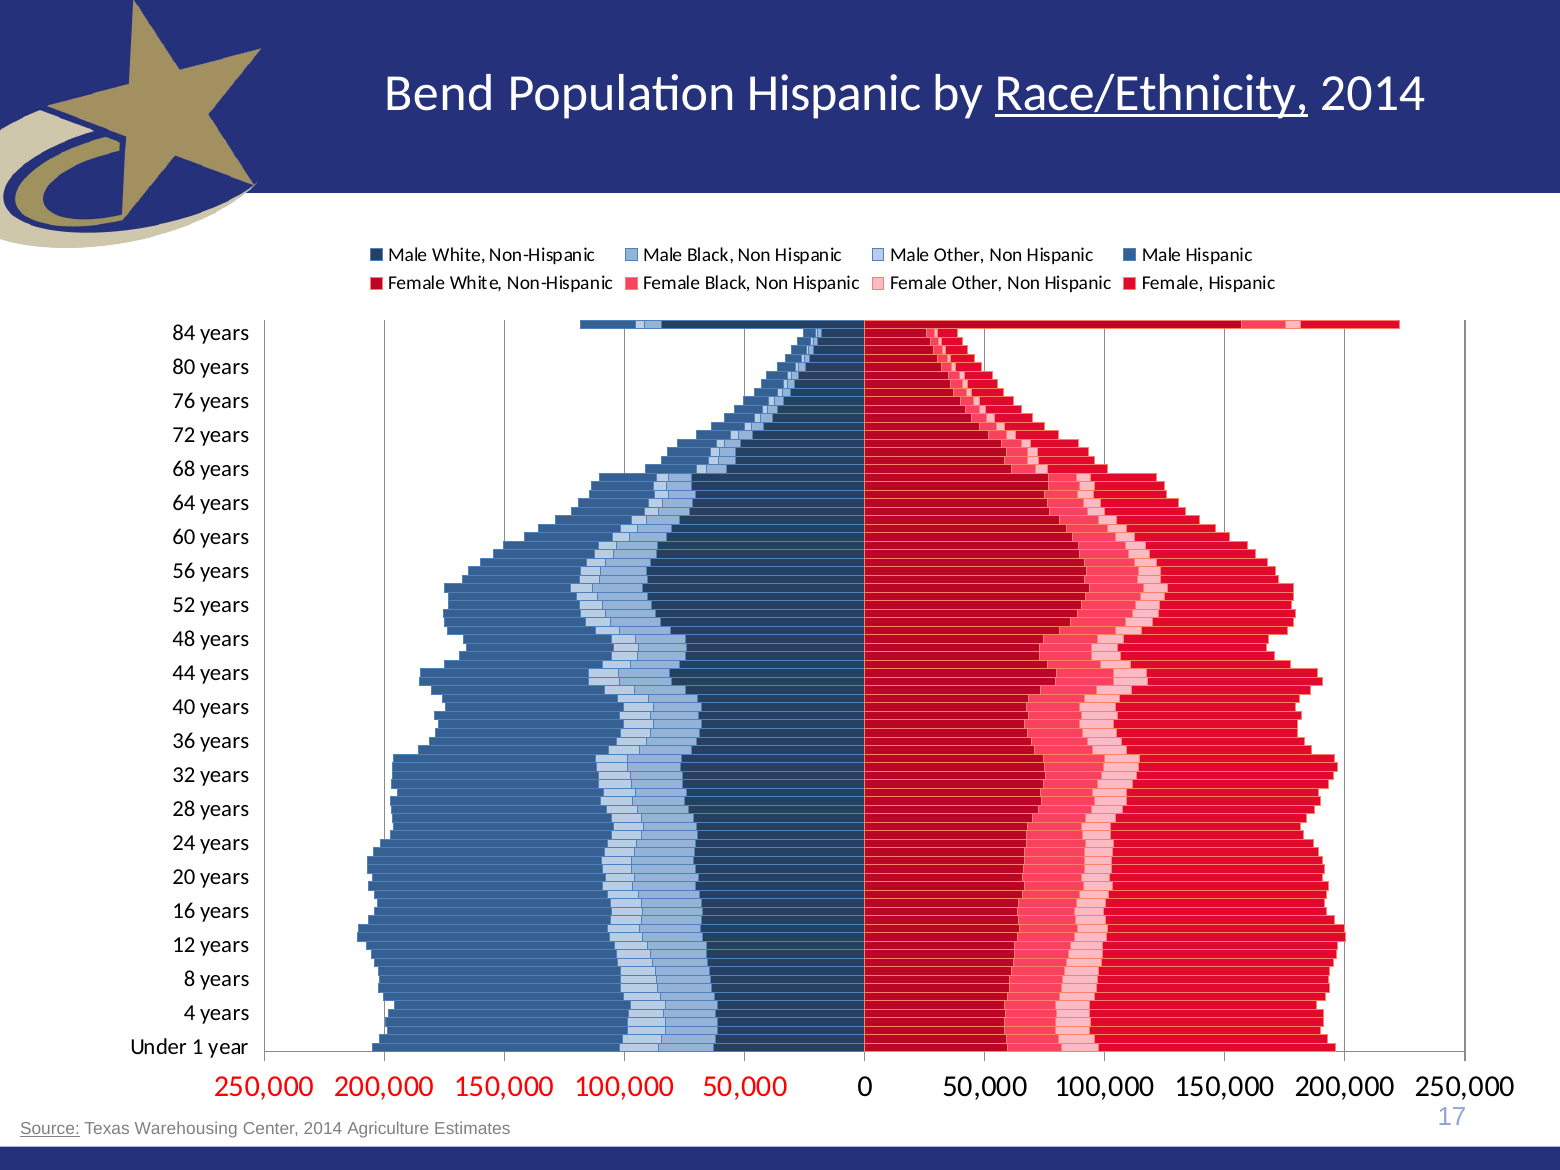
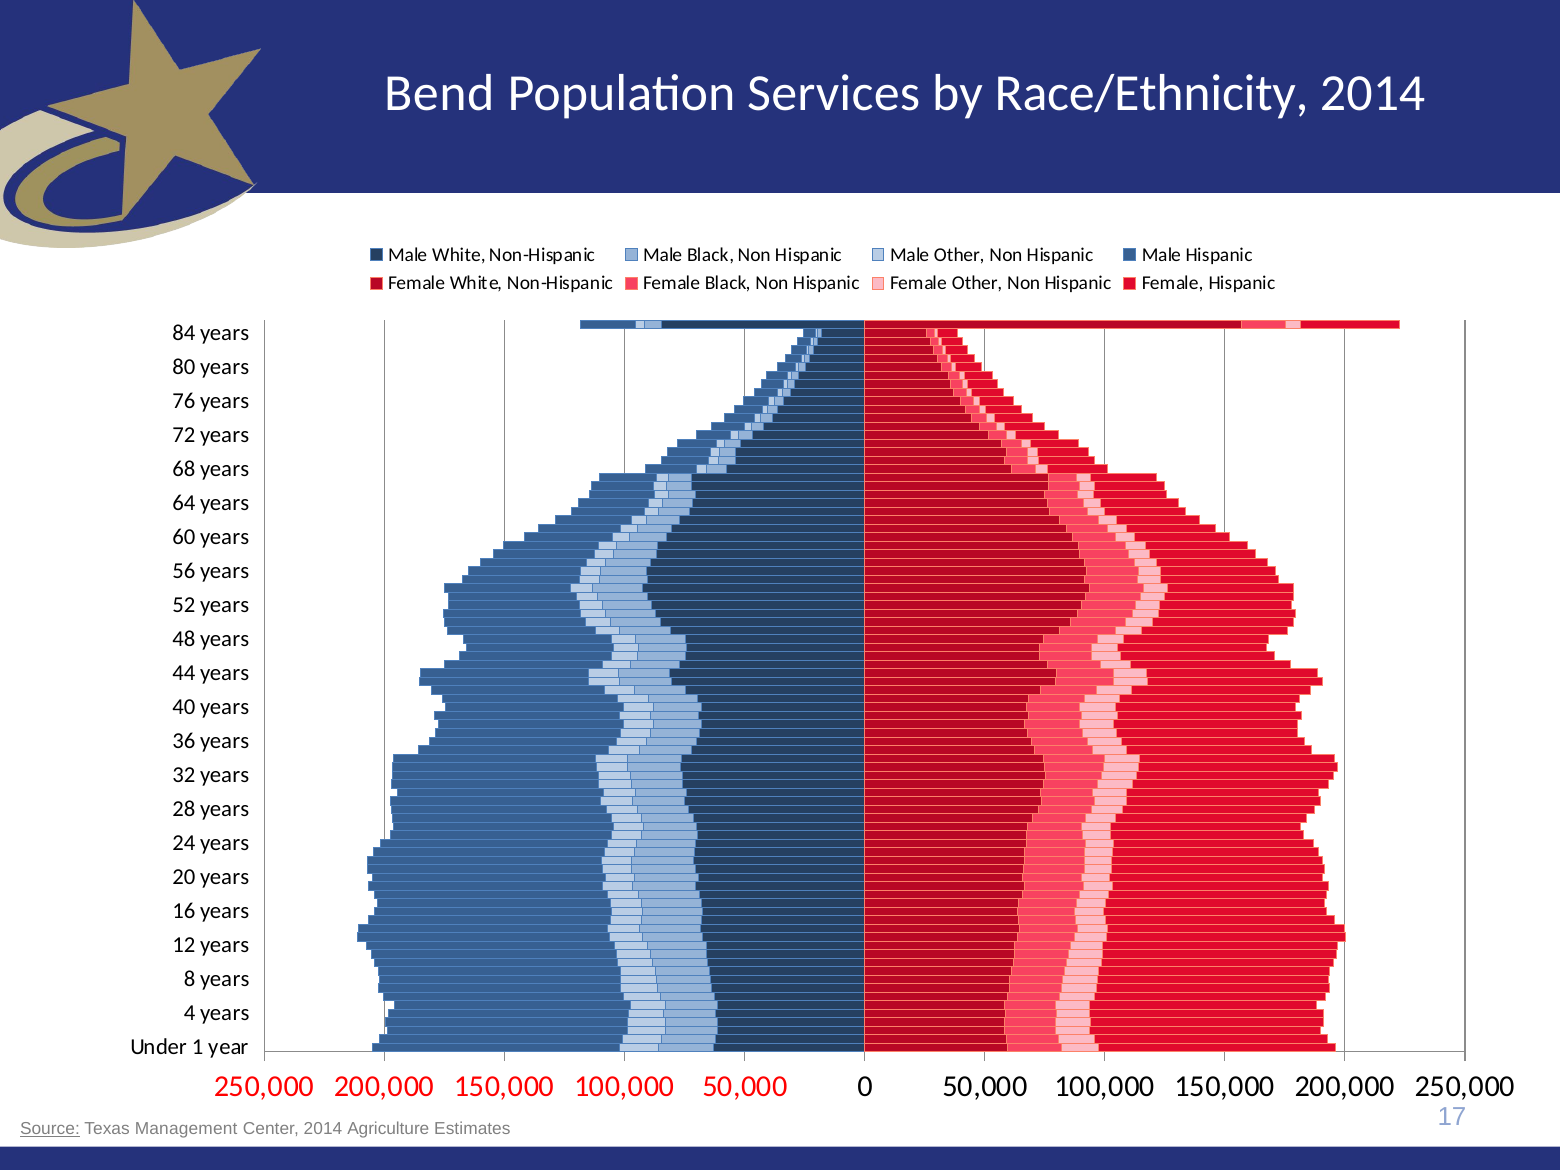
Population Hispanic: Hispanic -> Services (834, 93)
Race/Ethnicity underline: present -> none (1152, 93)
Warehousing: Warehousing -> Management (186, 1129)
